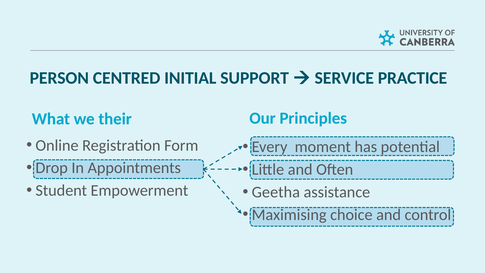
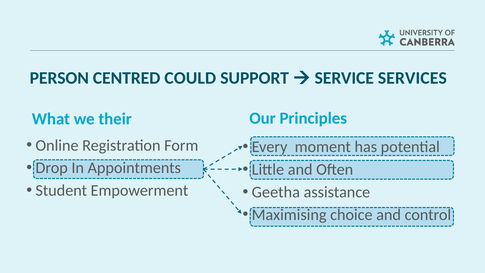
INITIAL: INITIAL -> COULD (190, 78)
PRACTICE: PRACTICE -> SERVICES (412, 78)
